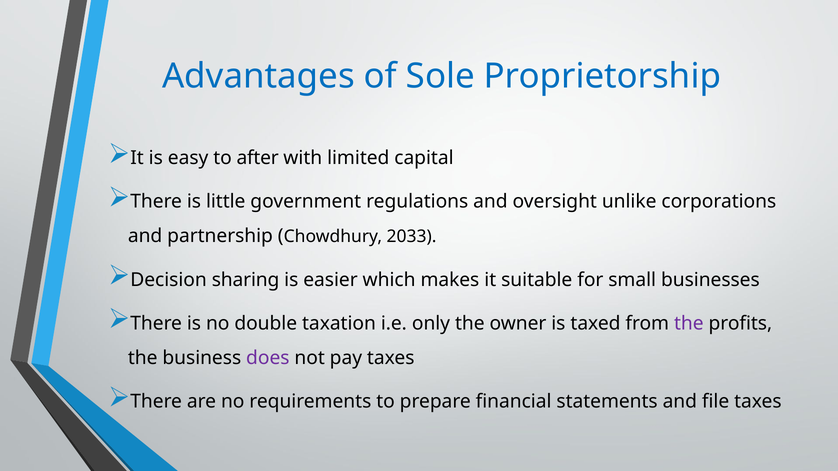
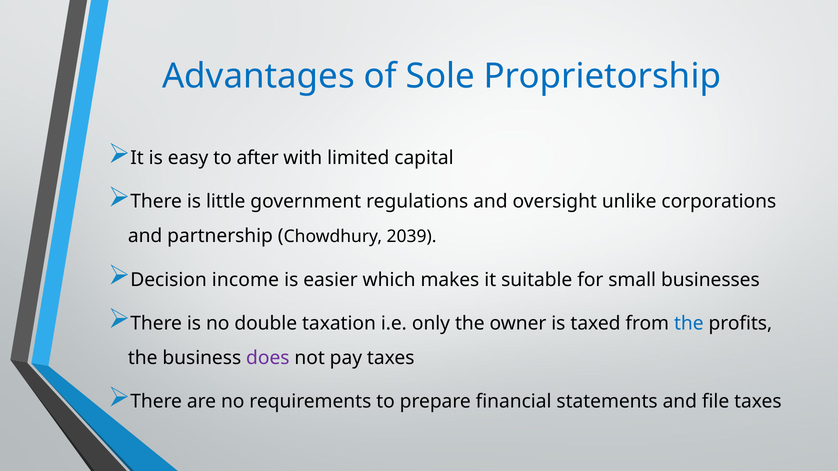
2033: 2033 -> 2039 (412, 237)
sharing: sharing -> income (245, 280)
the colour: purple -> blue (689, 323)
